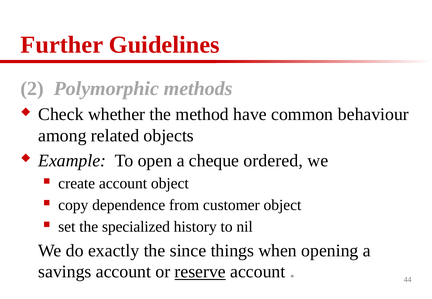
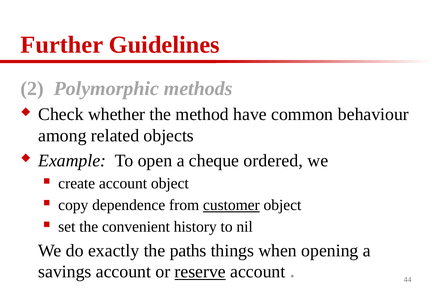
customer underline: none -> present (231, 205)
specialized: specialized -> convenient (136, 227)
since: since -> paths (188, 251)
